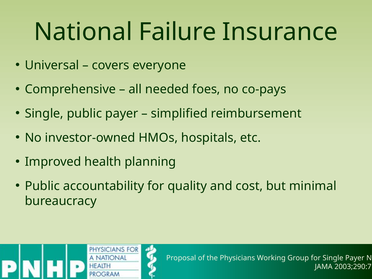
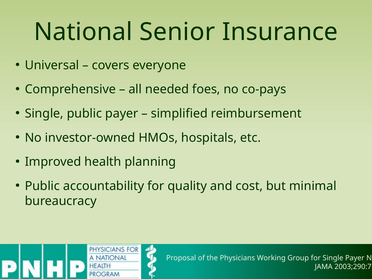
Failure: Failure -> Senior (177, 32)
